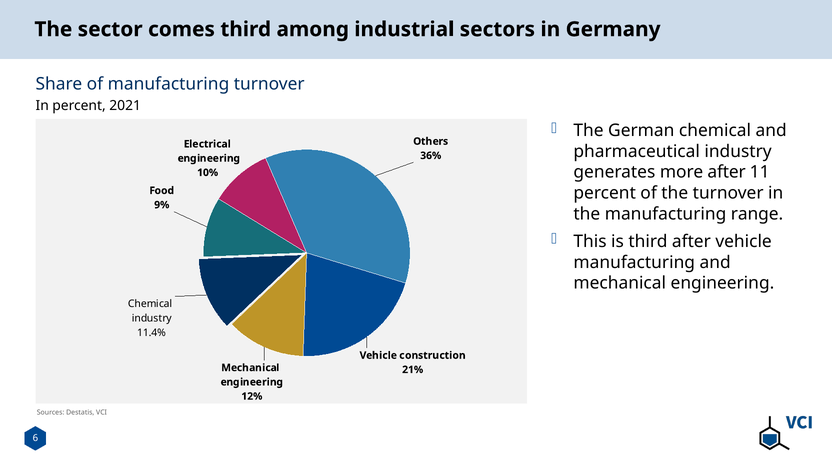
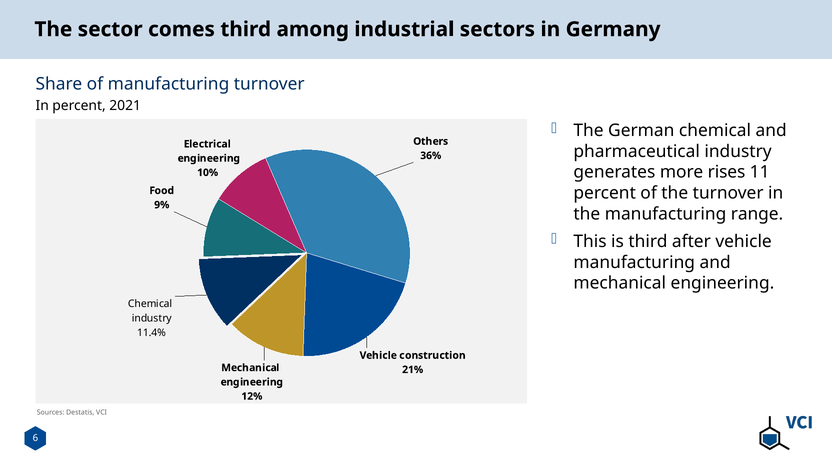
more after: after -> rises (727, 172)
